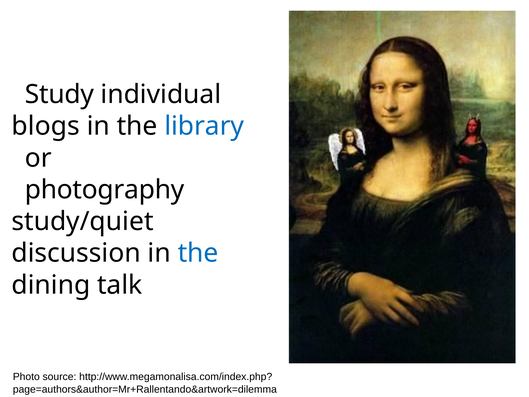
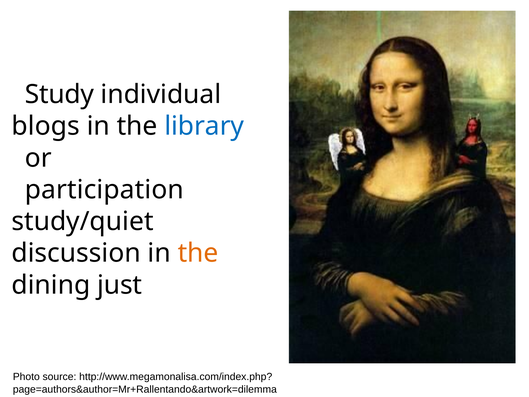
photography: photography -> participation (104, 190)
the colour: blue -> orange (198, 253)
talk: talk -> just (120, 285)
